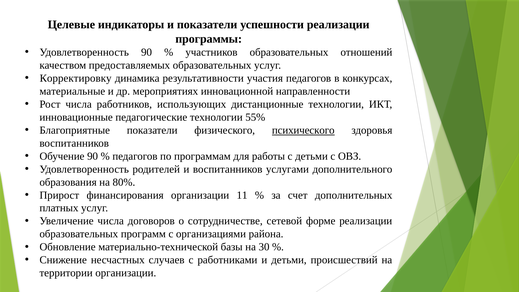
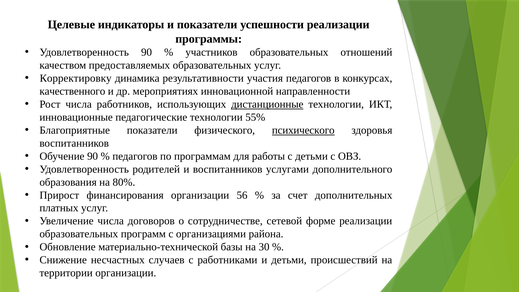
материальные: материальные -> качественного (72, 91)
дистанционные underline: none -> present (267, 104)
11: 11 -> 56 (242, 195)
